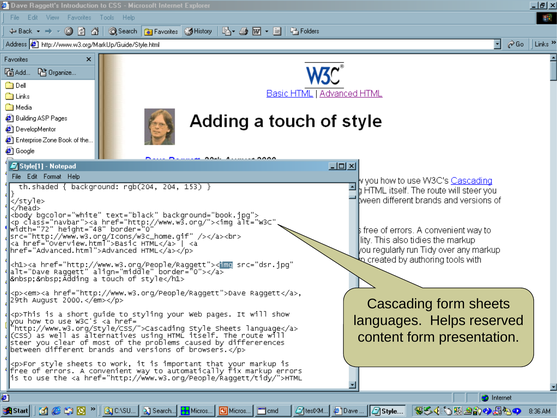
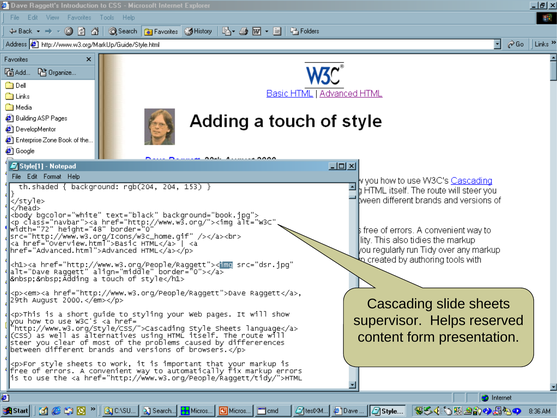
Cascading form: form -> slide (451, 304)
languages: languages -> supervisor (388, 320)
